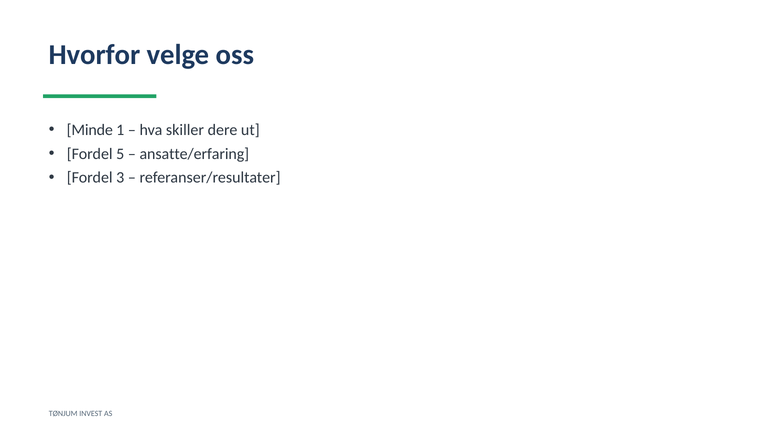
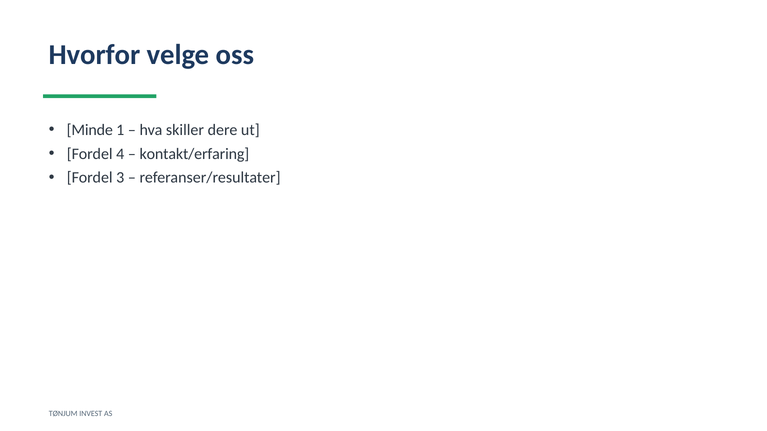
5: 5 -> 4 (120, 154)
ansatte/erfaring: ansatte/erfaring -> kontakt/erfaring (194, 154)
